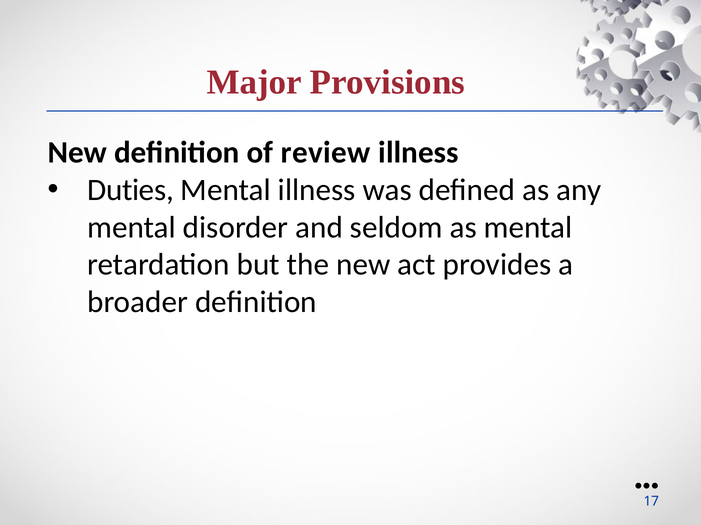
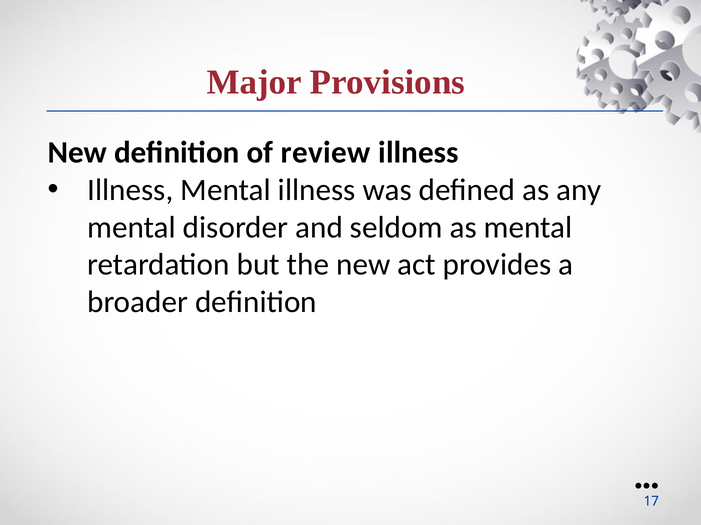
Duties: Duties -> Illness (130, 190)
